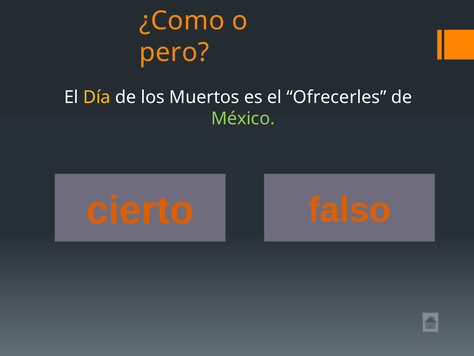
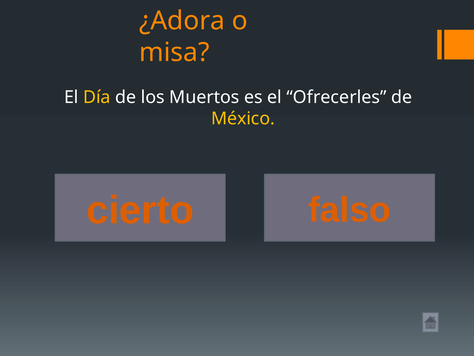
¿Como: ¿Como -> ¿Adora (182, 21)
pero: pero -> misa (174, 52)
México colour: light green -> yellow (243, 119)
